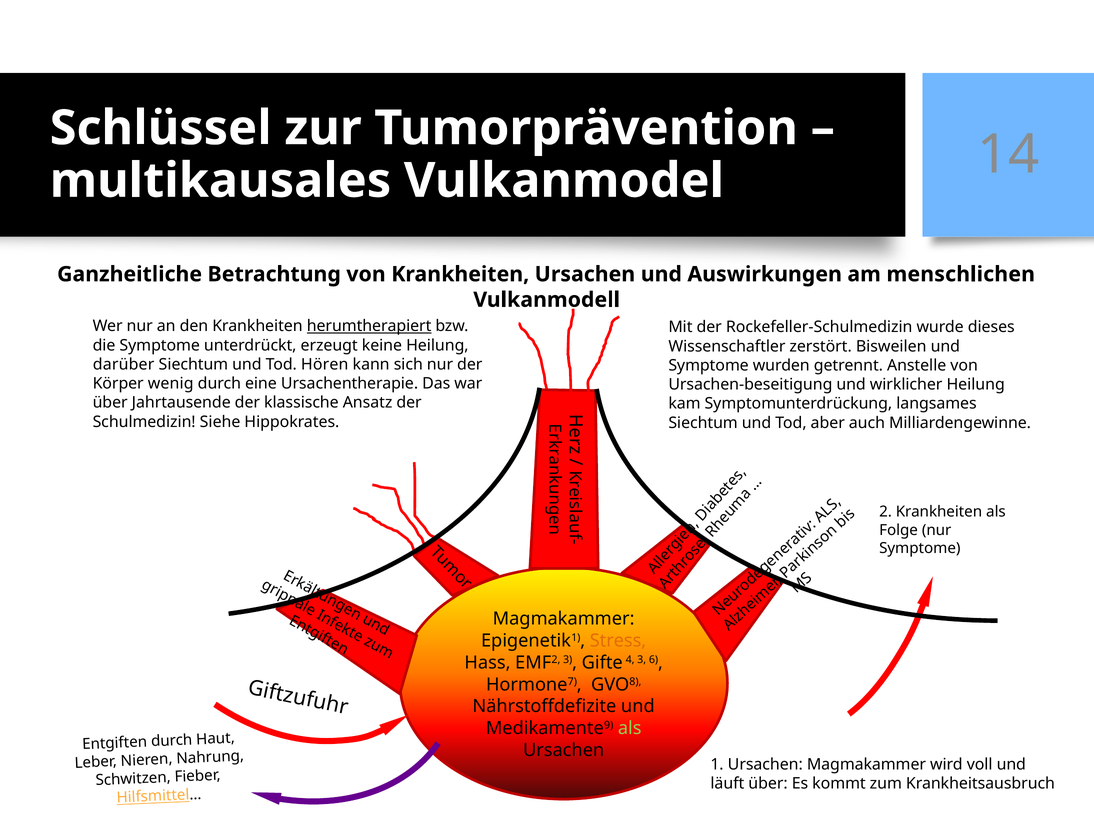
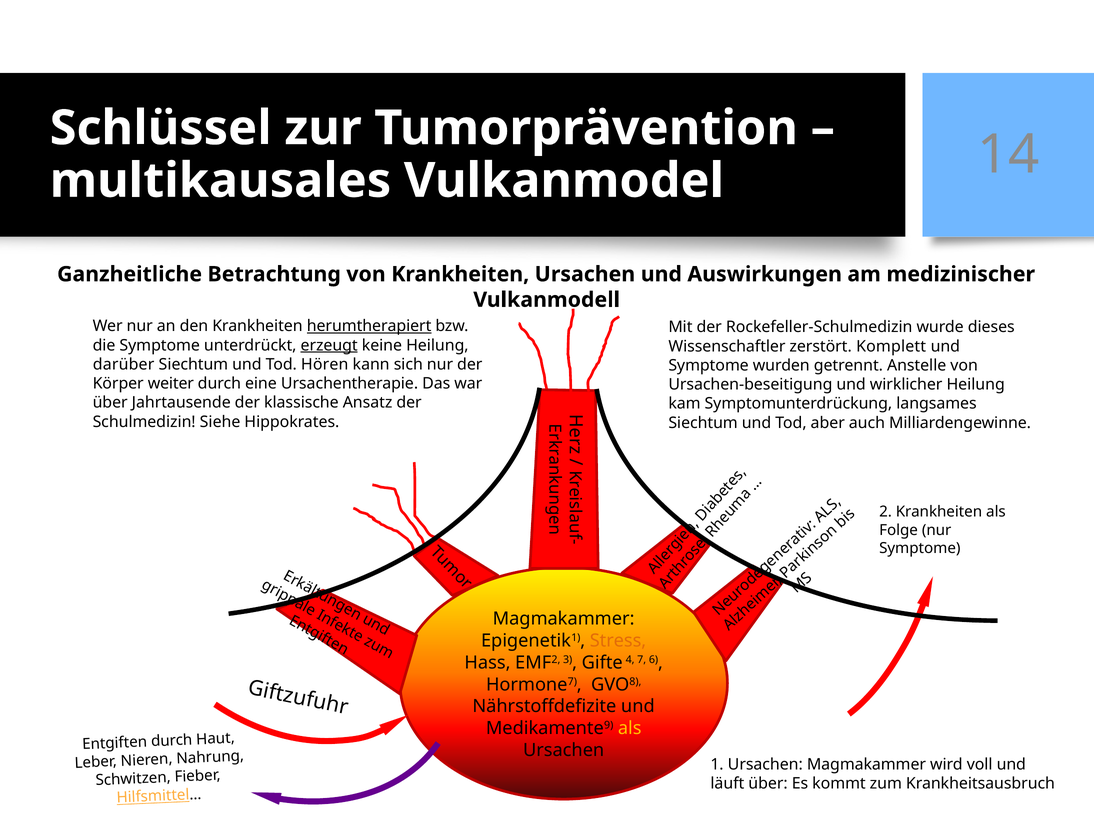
menschlichen: menschlichen -> medizinischer (961, 274)
erzeugt underline: none -> present (329, 345)
Bisweilen: Bisweilen -> Komplett (891, 346)
wenig: wenig -> weiter (171, 383)
4 3: 3 -> 7 (642, 659)
als colour: light green -> yellow (630, 728)
